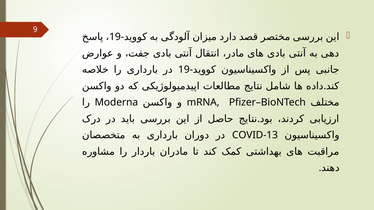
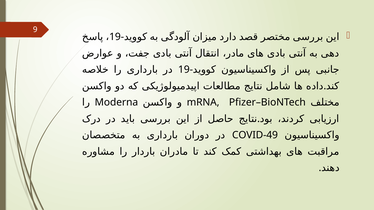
COVID-13: COVID-13 -> COVID-49 (255, 135)
